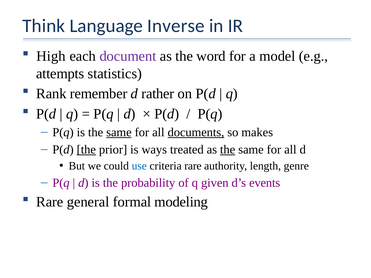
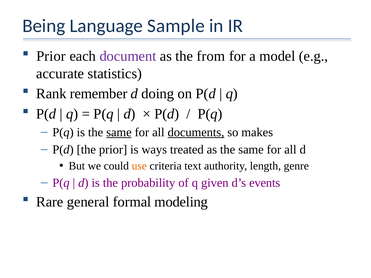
Think: Think -> Being (44, 26)
Inverse: Inverse -> Sample (176, 26)
High: High -> Prior (51, 56)
word: word -> from (211, 56)
attempts: attempts -> accurate (60, 74)
rather: rather -> doing (158, 94)
the underline: present -> none (86, 150)
the underline: present -> none (228, 150)
use colour: blue -> orange (139, 166)
criteria rare: rare -> text (193, 166)
